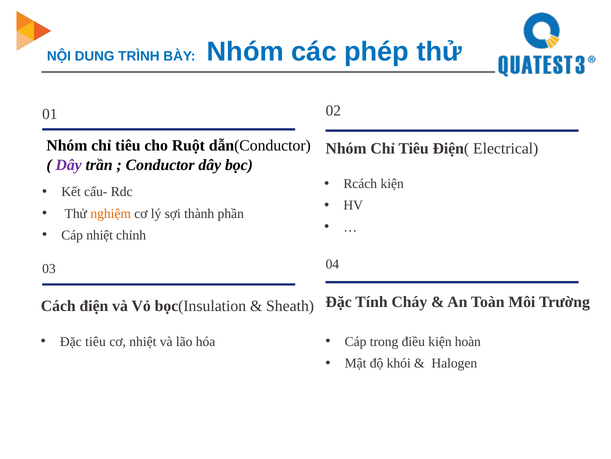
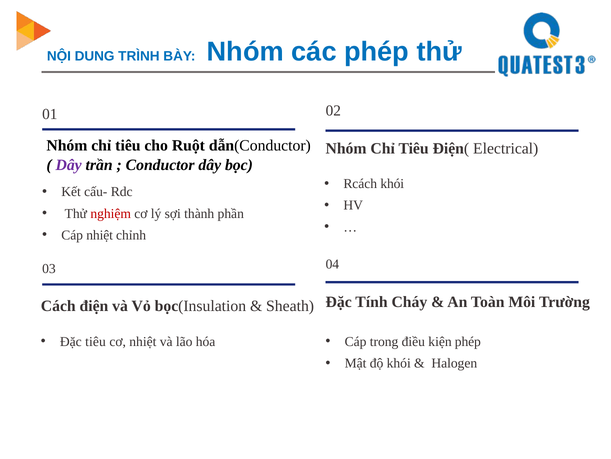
Rcách kiện: kiện -> khói (392, 184)
nghiệm colour: orange -> red (111, 213)
kiện hoàn: hoàn -> phép (468, 341)
